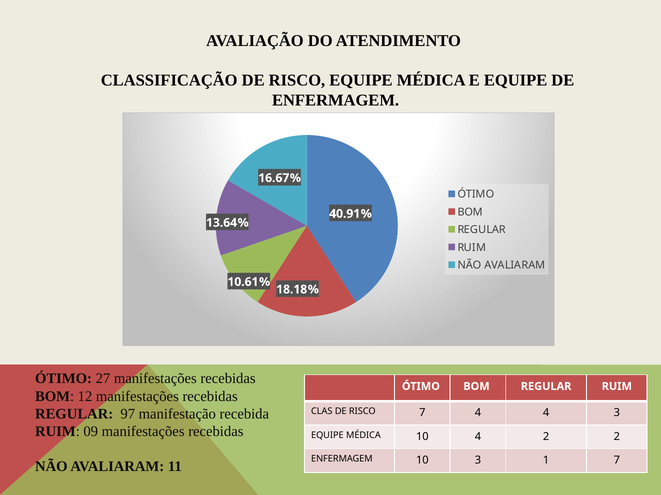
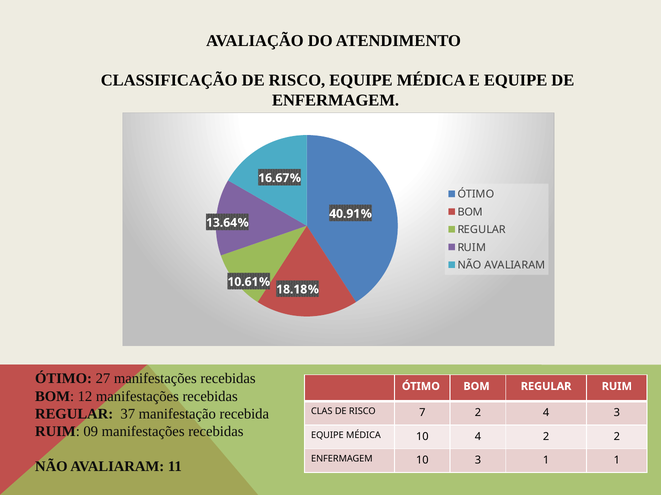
97: 97 -> 37 (128, 414)
7 4: 4 -> 2 (478, 413)
1 7: 7 -> 1 (617, 461)
